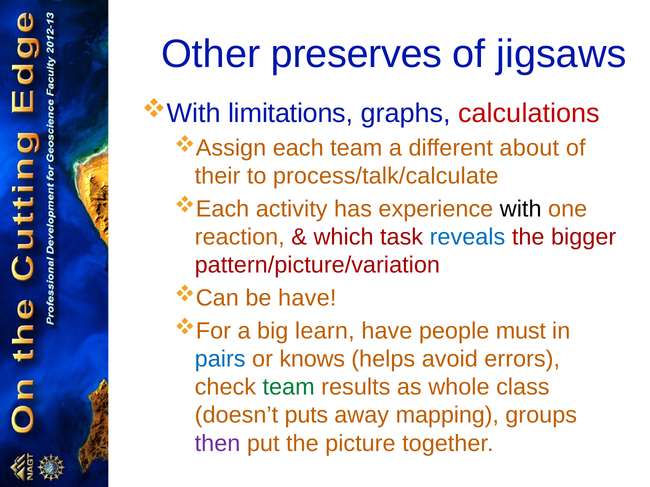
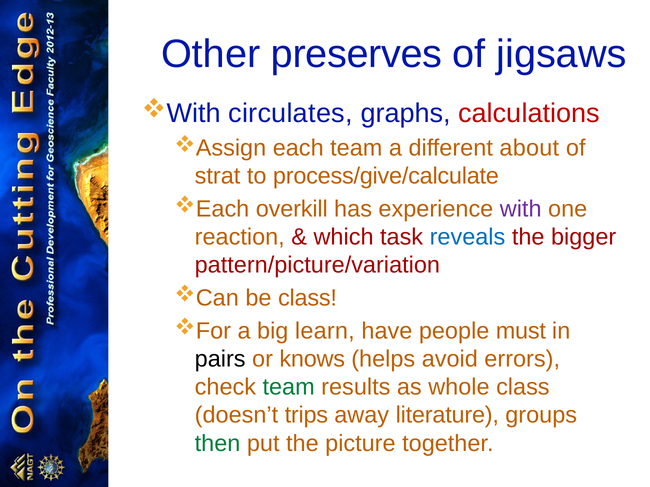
limitations: limitations -> circulates (290, 113)
their: their -> strat (218, 176)
process/talk/calculate: process/talk/calculate -> process/give/calculate (386, 176)
activity: activity -> overkill (292, 209)
with colour: black -> purple (521, 209)
be have: have -> class (307, 298)
pairs colour: blue -> black (220, 359)
puts: puts -> trips (306, 416)
mapping: mapping -> literature (447, 416)
then colour: purple -> green (218, 444)
